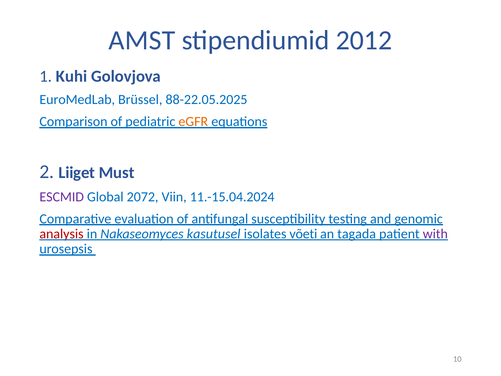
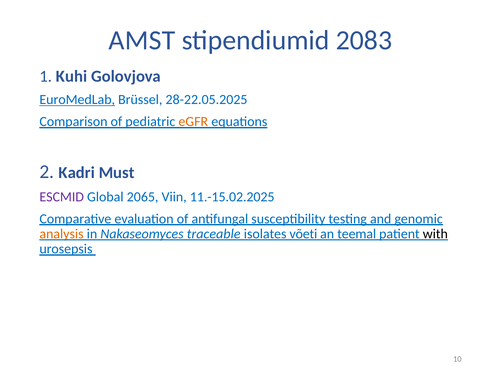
2012: 2012 -> 2083 (364, 40)
EuroMedLab underline: none -> present (77, 100)
88-22.05.2025: 88-22.05.2025 -> 28-22.05.2025 (207, 100)
Liiget: Liiget -> Kadri (77, 172)
2072: 2072 -> 2065 (143, 197)
11.-15.04.2024: 11.-15.04.2024 -> 11.-15.02.2025 (232, 197)
analysis colour: red -> orange (62, 234)
kasutusel: kasutusel -> traceable (214, 234)
tagada: tagada -> teemal (357, 234)
with colour: purple -> black (435, 234)
